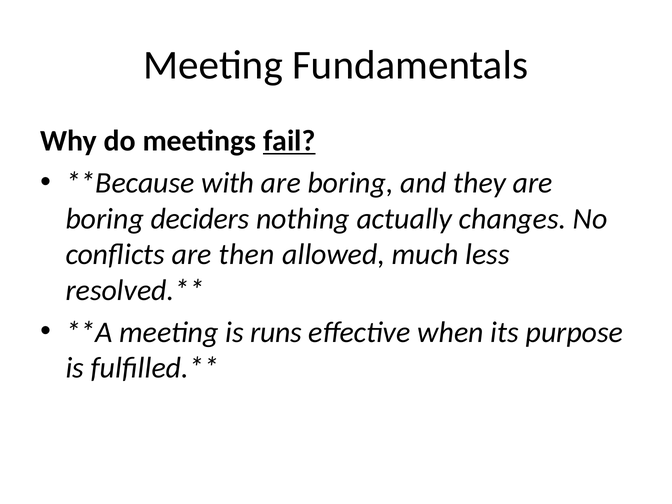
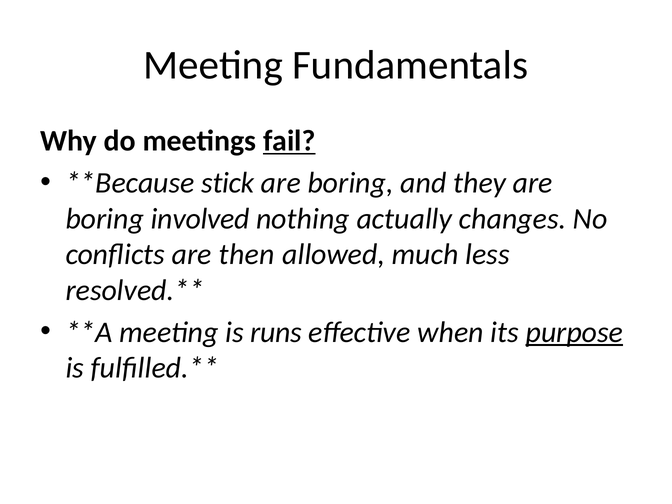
with: with -> stick (228, 183)
deciders: deciders -> involved (200, 219)
purpose underline: none -> present (574, 332)
